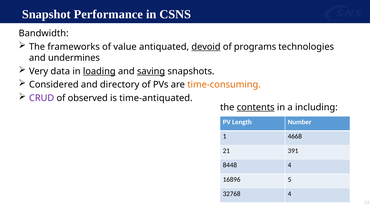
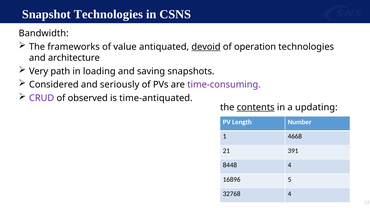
Snapshot Performance: Performance -> Technologies (108, 14)
programs: programs -> operation (255, 47)
undermines: undermines -> architecture (74, 58)
data: data -> path (60, 71)
loading underline: present -> none (99, 71)
saving underline: present -> none (151, 71)
directory: directory -> seriously (120, 85)
time-consuming colour: orange -> purple (224, 85)
including: including -> updating (316, 107)
